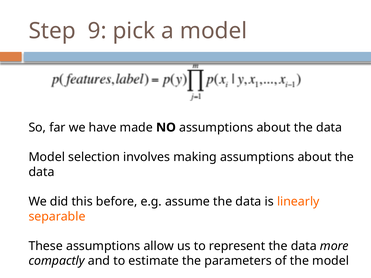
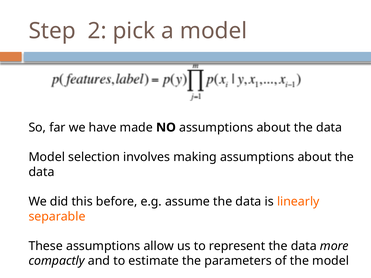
9: 9 -> 2 (97, 31)
